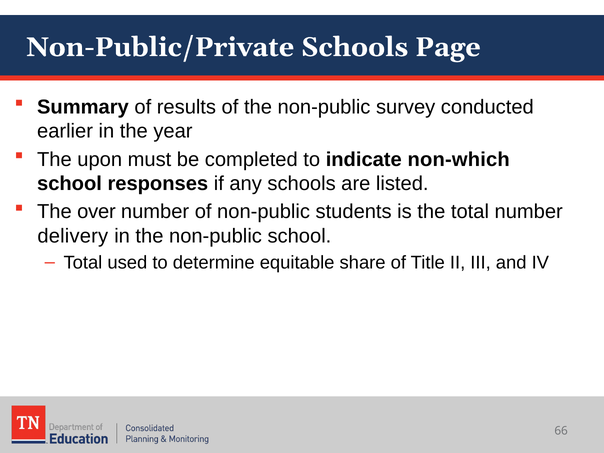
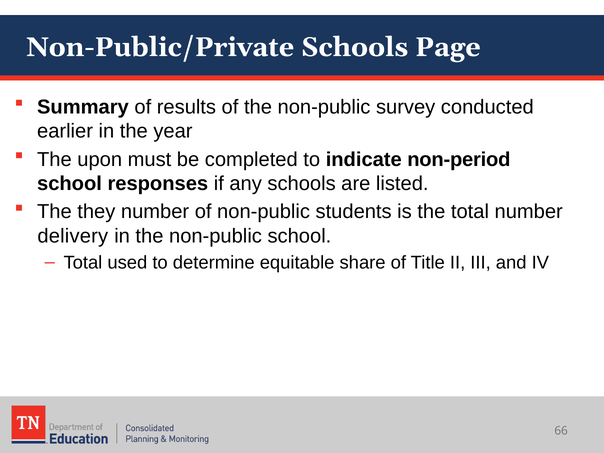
non-which: non-which -> non-period (459, 159)
over: over -> they (96, 212)
